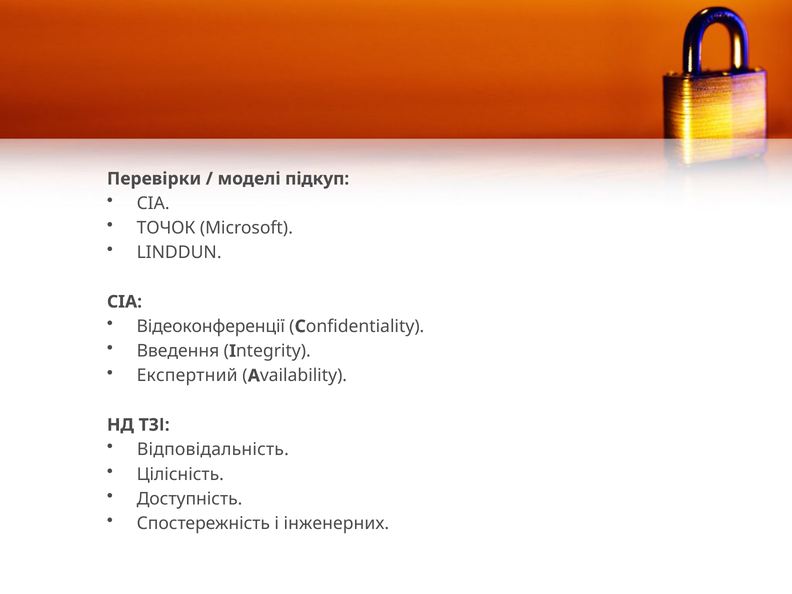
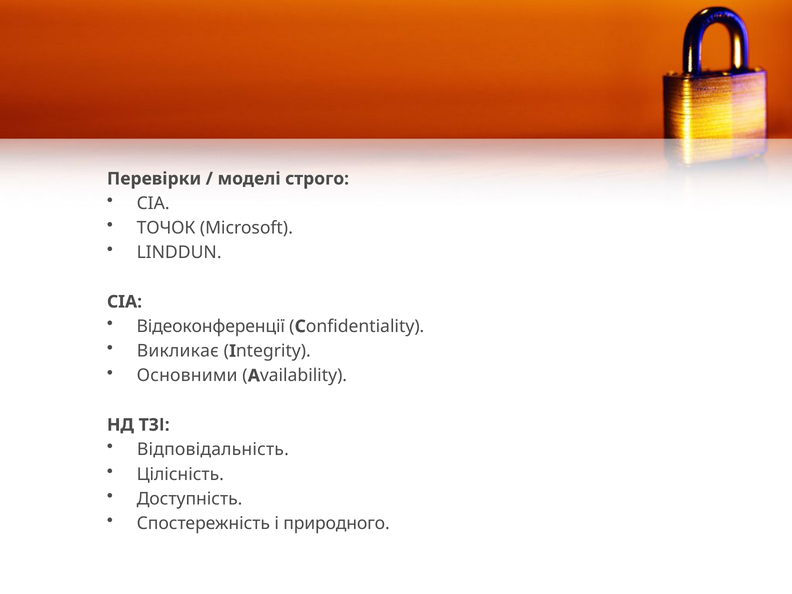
підкуп: підкуп -> строго (317, 179)
Введення: Введення -> Викликає (178, 351)
Експертний: Експертний -> Основними (187, 376)
інженерних: інженерних -> природного (337, 523)
